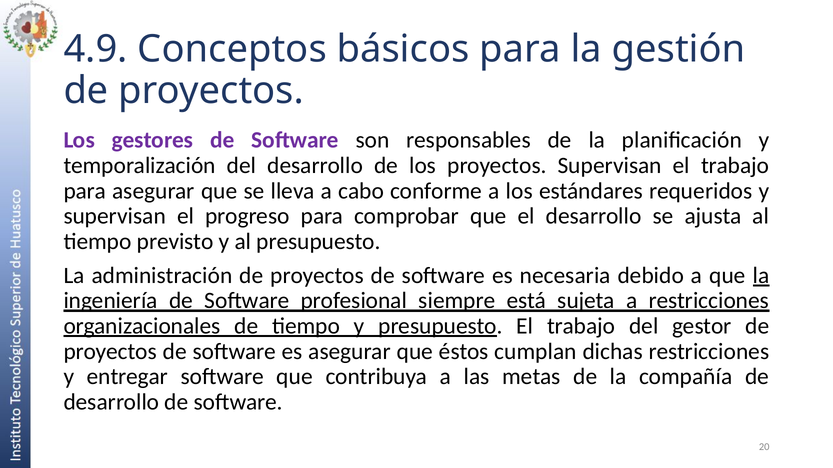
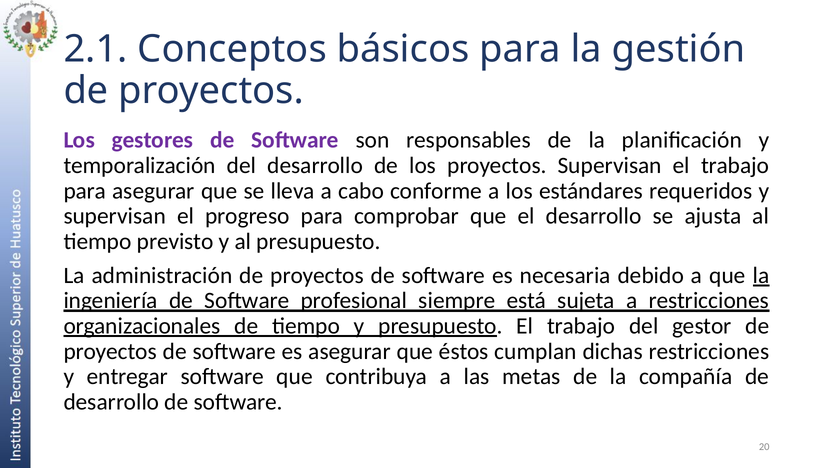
4.9: 4.9 -> 2.1 (96, 49)
